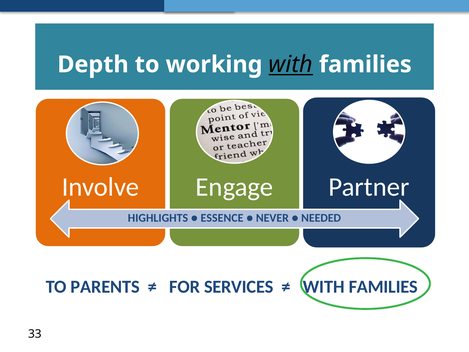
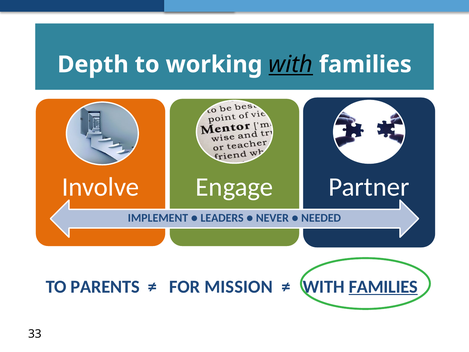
HIGHLIGHTS: HIGHLIGHTS -> IMPLEMENT (158, 218)
ESSENCE: ESSENCE -> LEADERS (222, 218)
SERVICES: SERVICES -> MISSION (239, 287)
FAMILIES underline: none -> present (383, 287)
